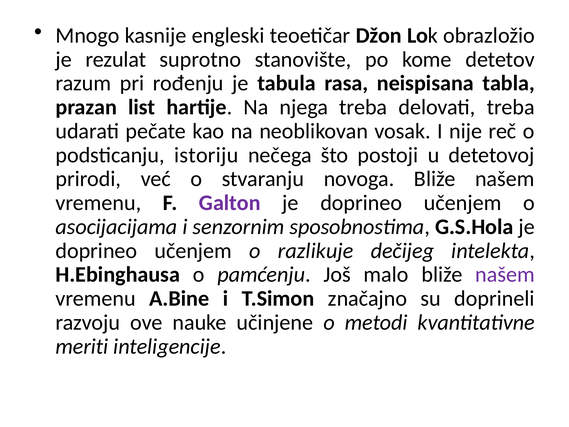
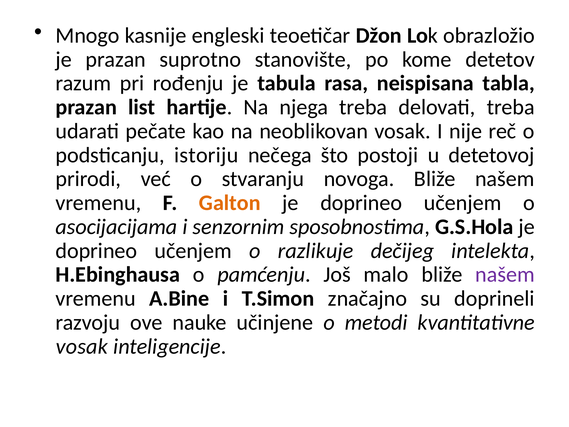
je rezulat: rezulat -> prazan (116, 59)
Galton colour: purple -> orange (230, 203)
meriti: meriti -> vosak (82, 346)
